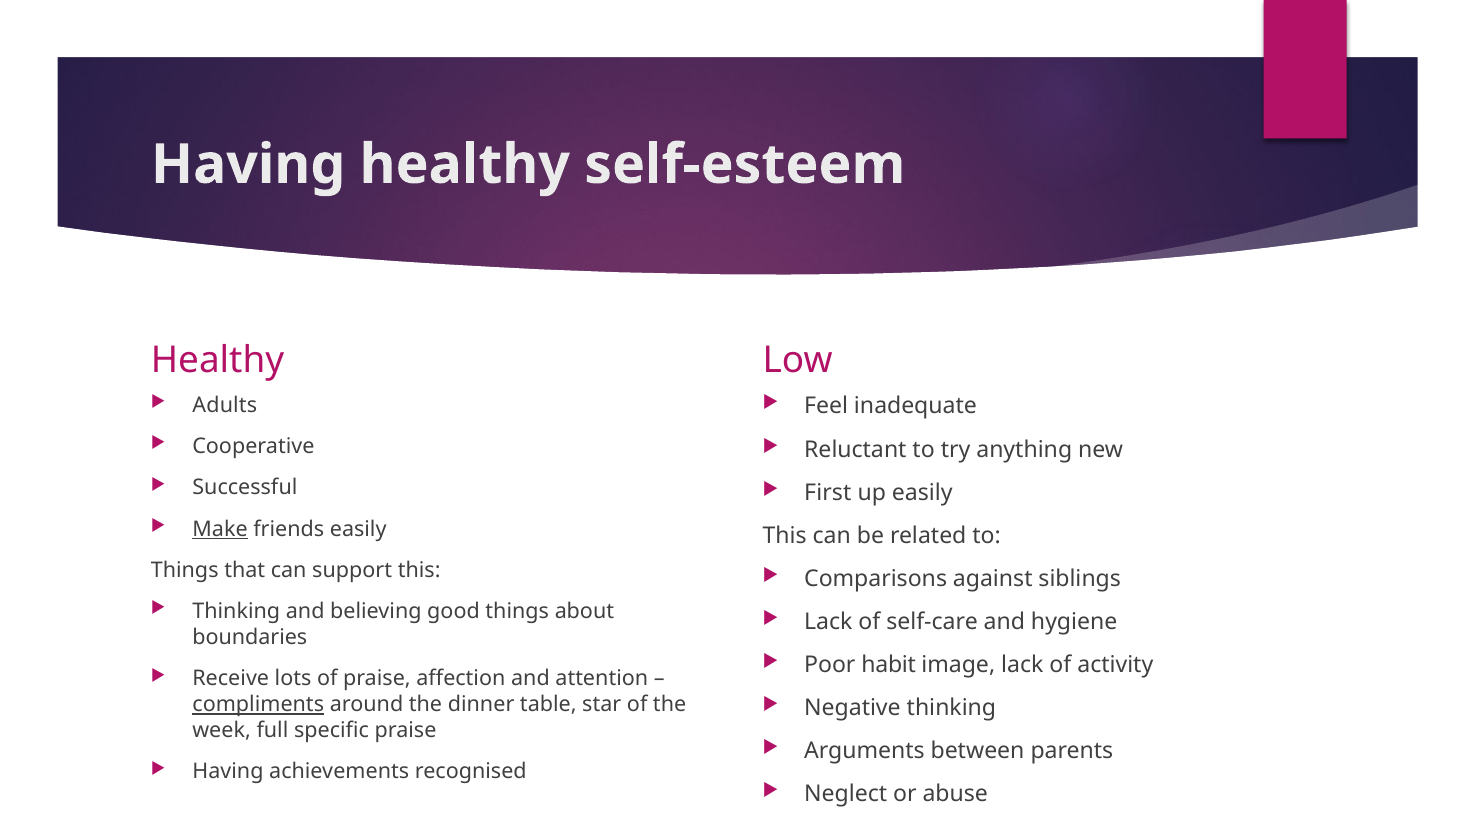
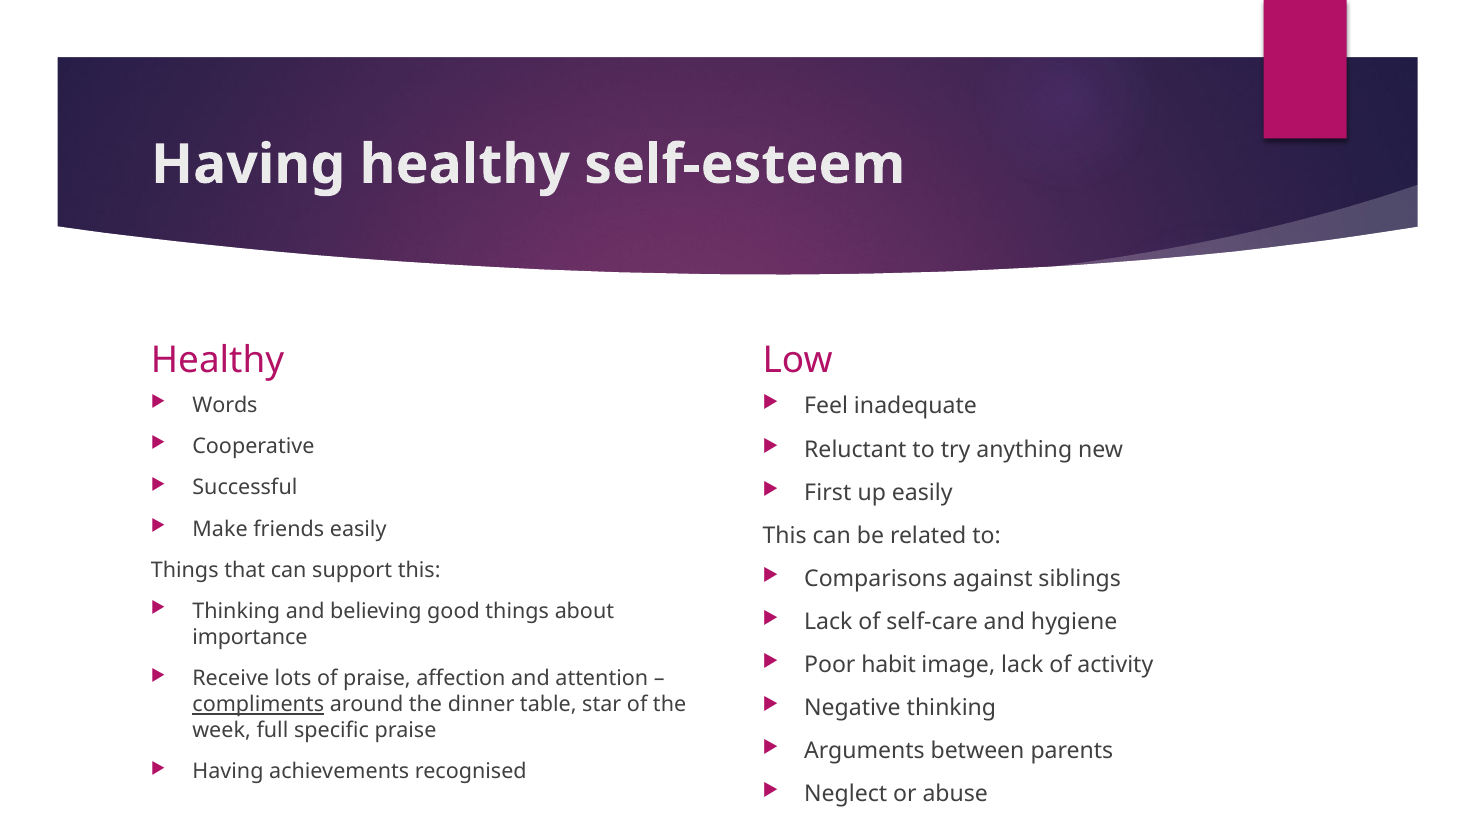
Adults: Adults -> Words (225, 405)
Make underline: present -> none (220, 529)
boundaries: boundaries -> importance (250, 637)
